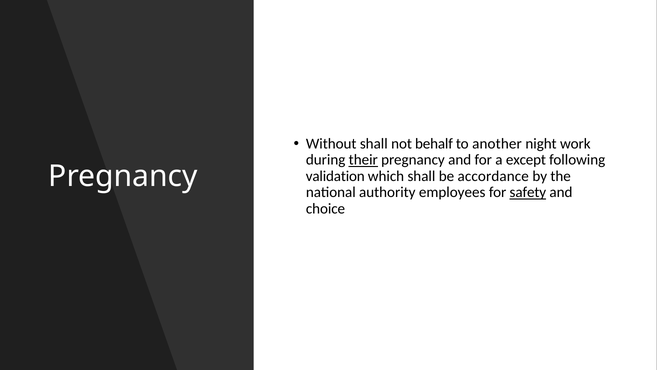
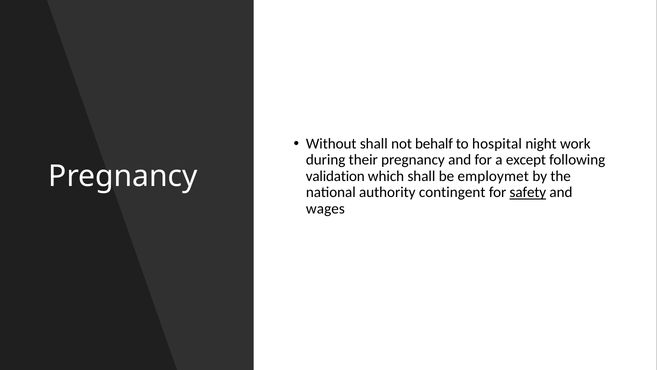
another: another -> hospital (497, 144)
their underline: present -> none (363, 160)
accordance: accordance -> employmet (493, 176)
employees: employees -> contingent (452, 192)
choice: choice -> wages (325, 208)
